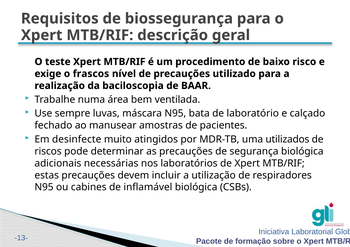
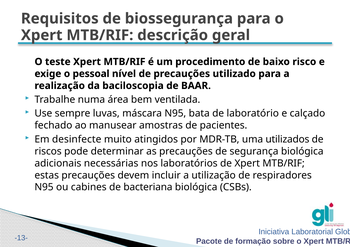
frascos: frascos -> pessoal (91, 74)
inflamável: inflamável -> bacteriana (148, 187)
